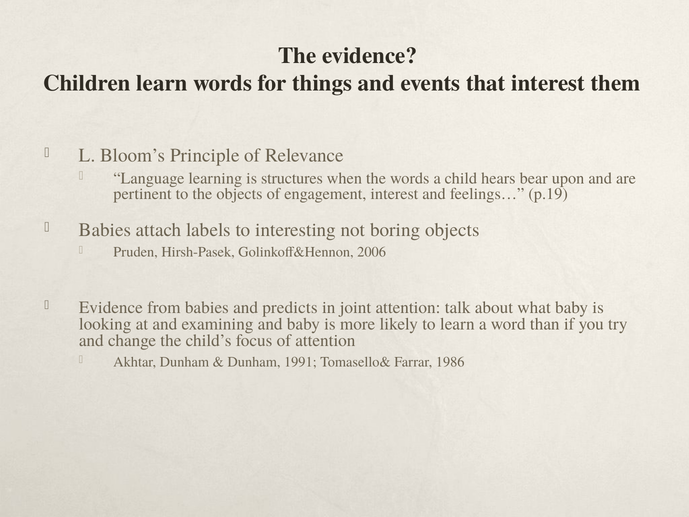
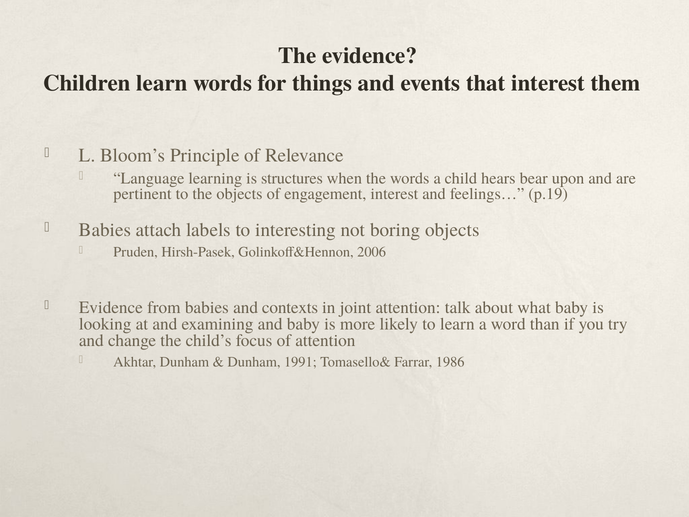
predicts: predicts -> contexts (290, 308)
